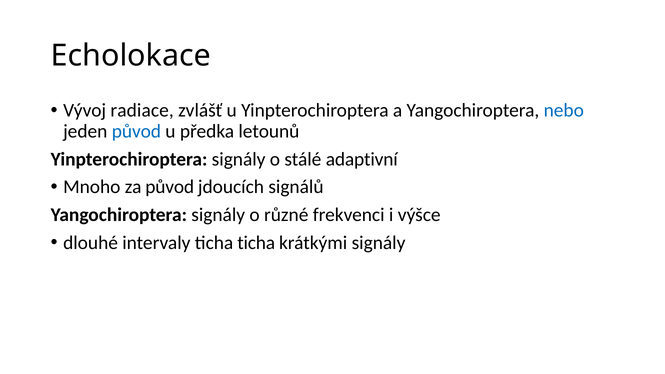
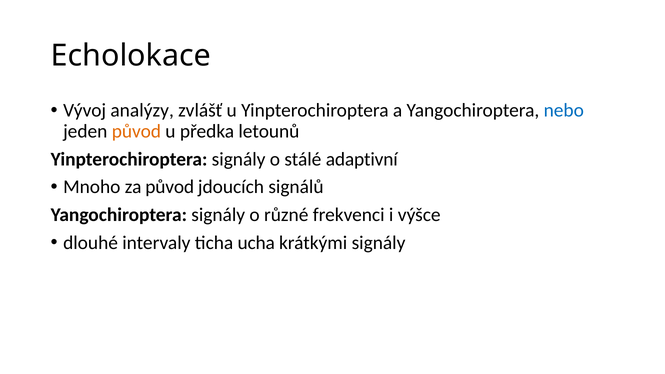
radiace: radiace -> analýzy (142, 110)
původ colour: blue -> orange (136, 131)
ticha ticha: ticha -> ucha (256, 243)
